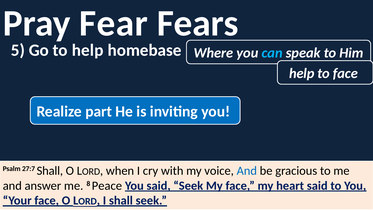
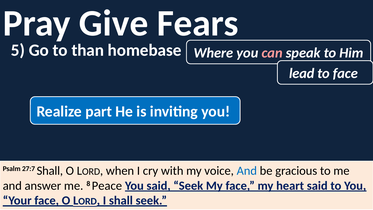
Fear: Fear -> Give (114, 23)
to help: help -> than (88, 50)
can colour: light blue -> pink (272, 53)
help: help -> lead (302, 73)
